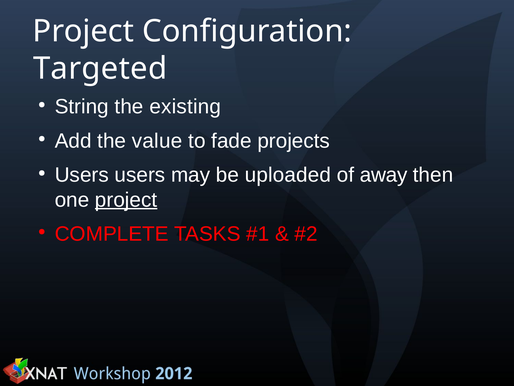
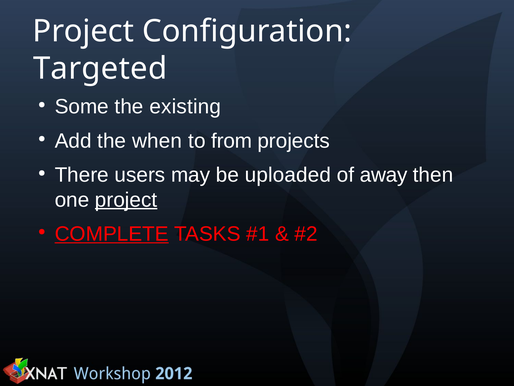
String: String -> Some (82, 107)
value: value -> when (157, 141)
fade: fade -> from (232, 141)
Users: Users -> There (82, 175)
COMPLETE underline: none -> present (112, 234)
